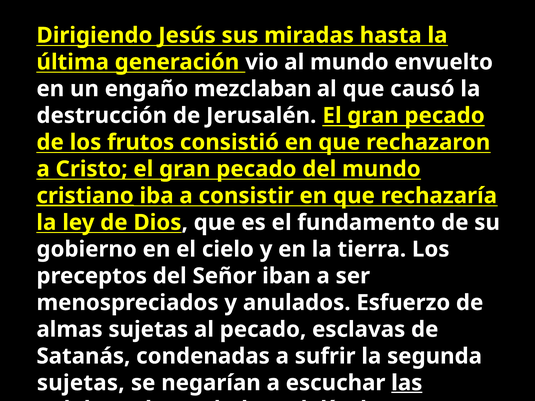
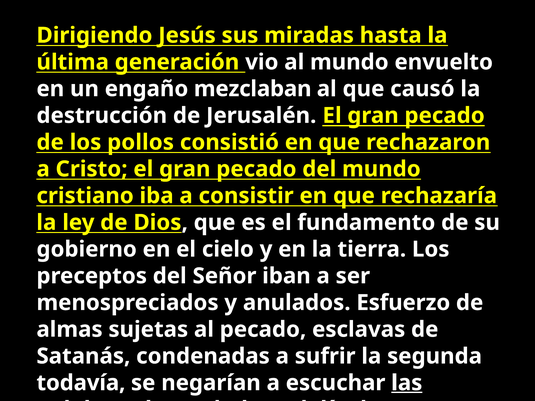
frutos: frutos -> pollos (141, 142)
cristiano underline: present -> none (85, 196)
sujetas: sujetas -> todavía (81, 383)
